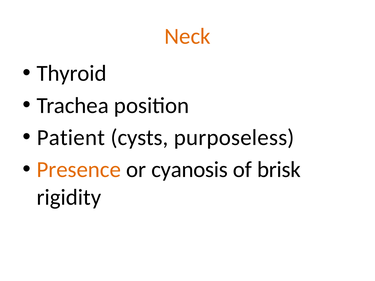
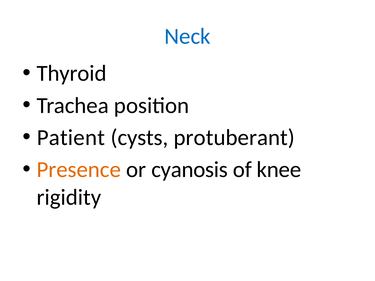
Neck colour: orange -> blue (187, 36)
purposeless: purposeless -> protuberant (234, 138)
brisk: brisk -> knee (279, 170)
